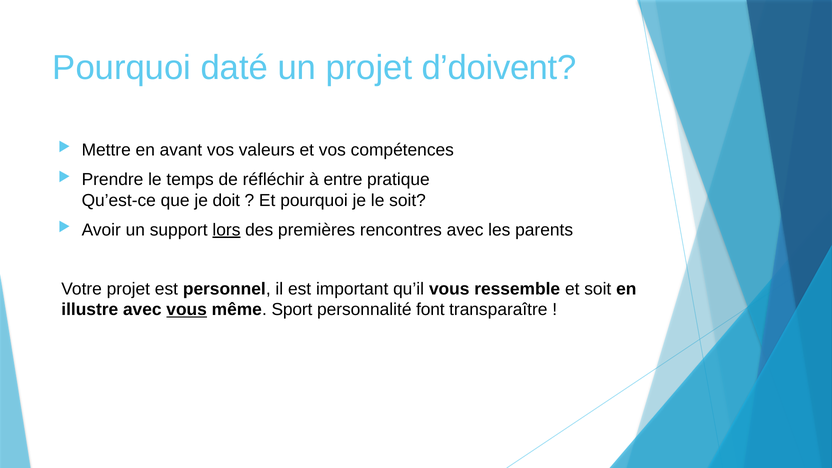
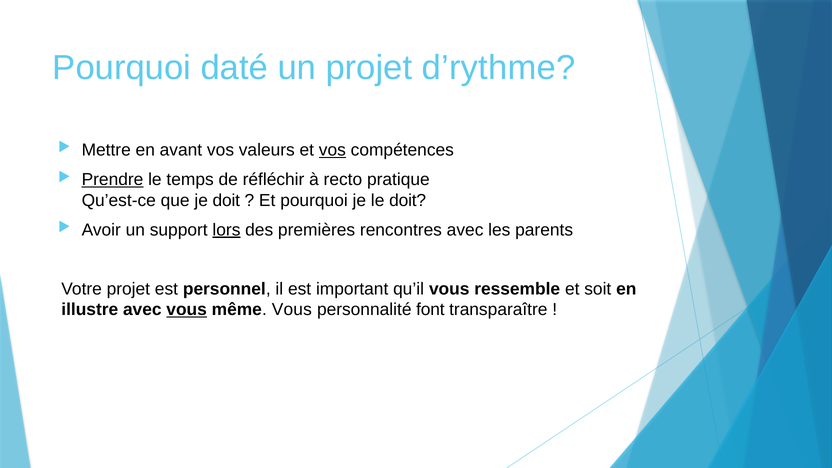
d’doivent: d’doivent -> d’rythme (499, 68)
vos underline: none -> present (332, 150)
Prendre underline: none -> present (113, 179)
entre: entre -> recto (343, 179)
le soit: soit -> doit (408, 200)
même Sport: Sport -> Vous (292, 310)
